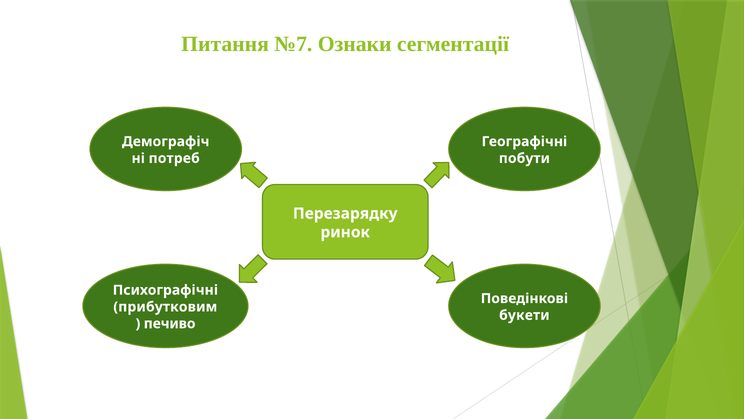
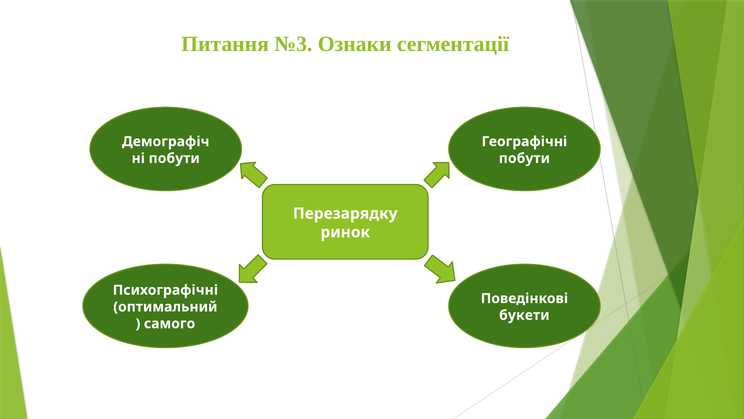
№7: №7 -> №3 (293, 44)
потреб: потреб -> побути (174, 158)
прибутковим: прибутковим -> оптимальний (165, 307)
печиво: печиво -> самого (170, 323)
